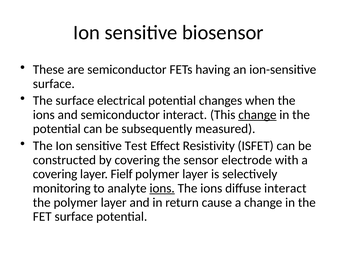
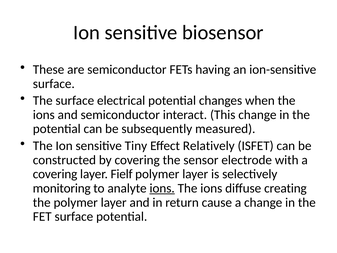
change underline: present -> none (257, 115)
Test: Test -> Tiny (136, 146)
Resistivity: Resistivity -> Relatively (209, 146)
diffuse interact: interact -> creating (285, 188)
